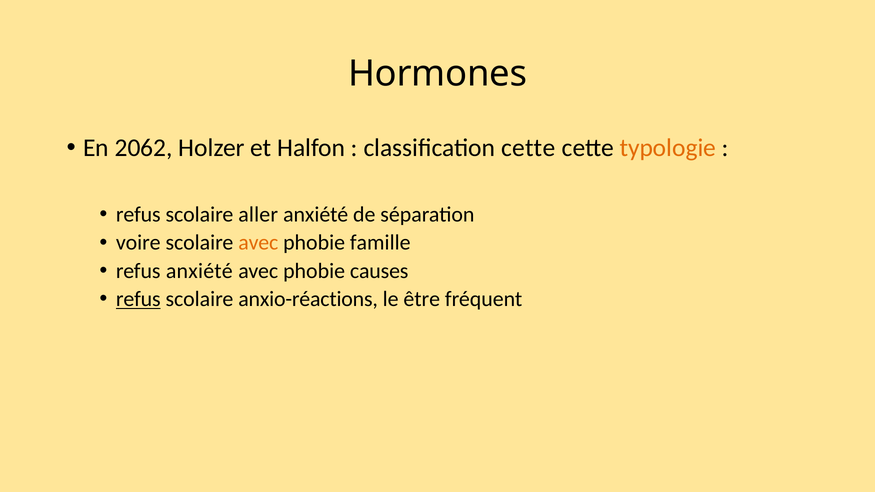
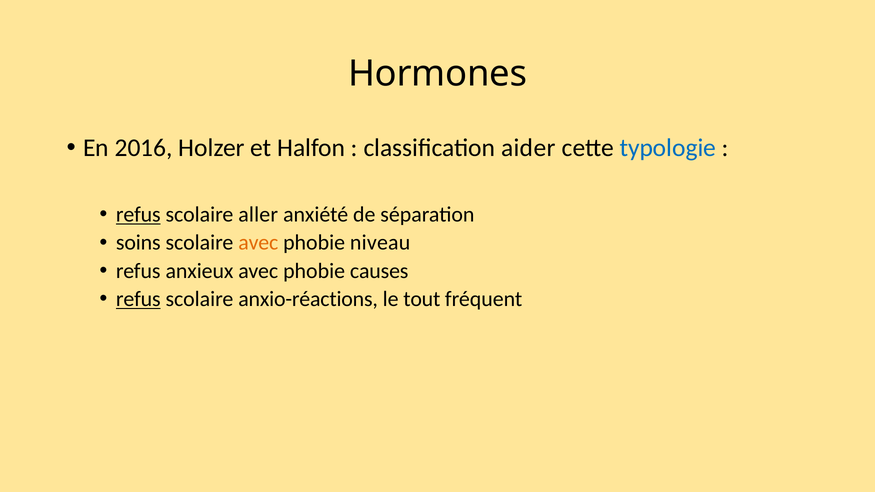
2062: 2062 -> 2016 (144, 148)
classification cette: cette -> aider (528, 148)
typologie colour: orange -> blue (668, 148)
refus underline: none -> present (138, 215)
voire: voire -> soins (138, 243)
famille: famille -> niveau (380, 243)
refus anxiété: anxiété -> anxieux (199, 271)
être: être -> tout (422, 299)
